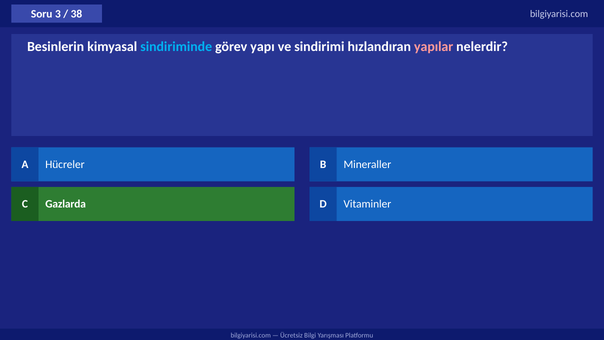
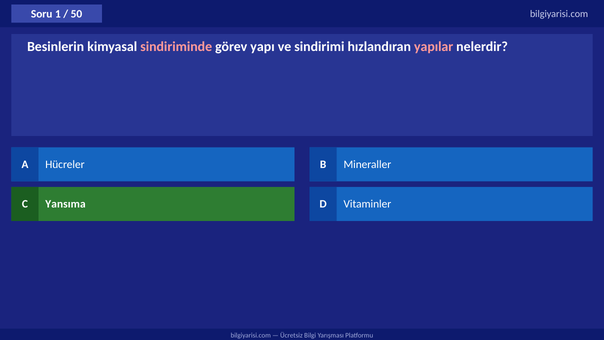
3: 3 -> 1 (58, 14)
38: 38 -> 50 (76, 14)
sindiriminde colour: light blue -> pink (176, 46)
Gazlarda: Gazlarda -> Yansıma (65, 204)
